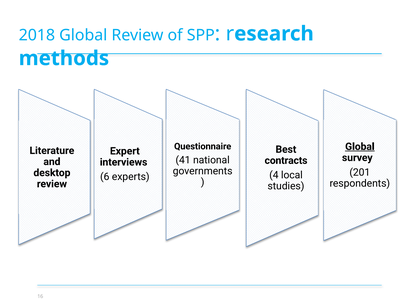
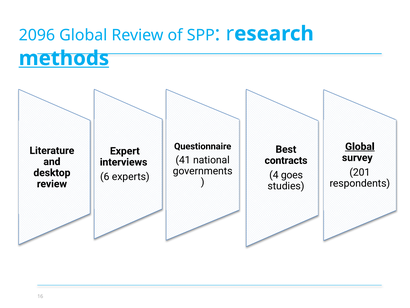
2018: 2018 -> 2096 (37, 35)
methods underline: none -> present (64, 58)
local: local -> goes (292, 175)
